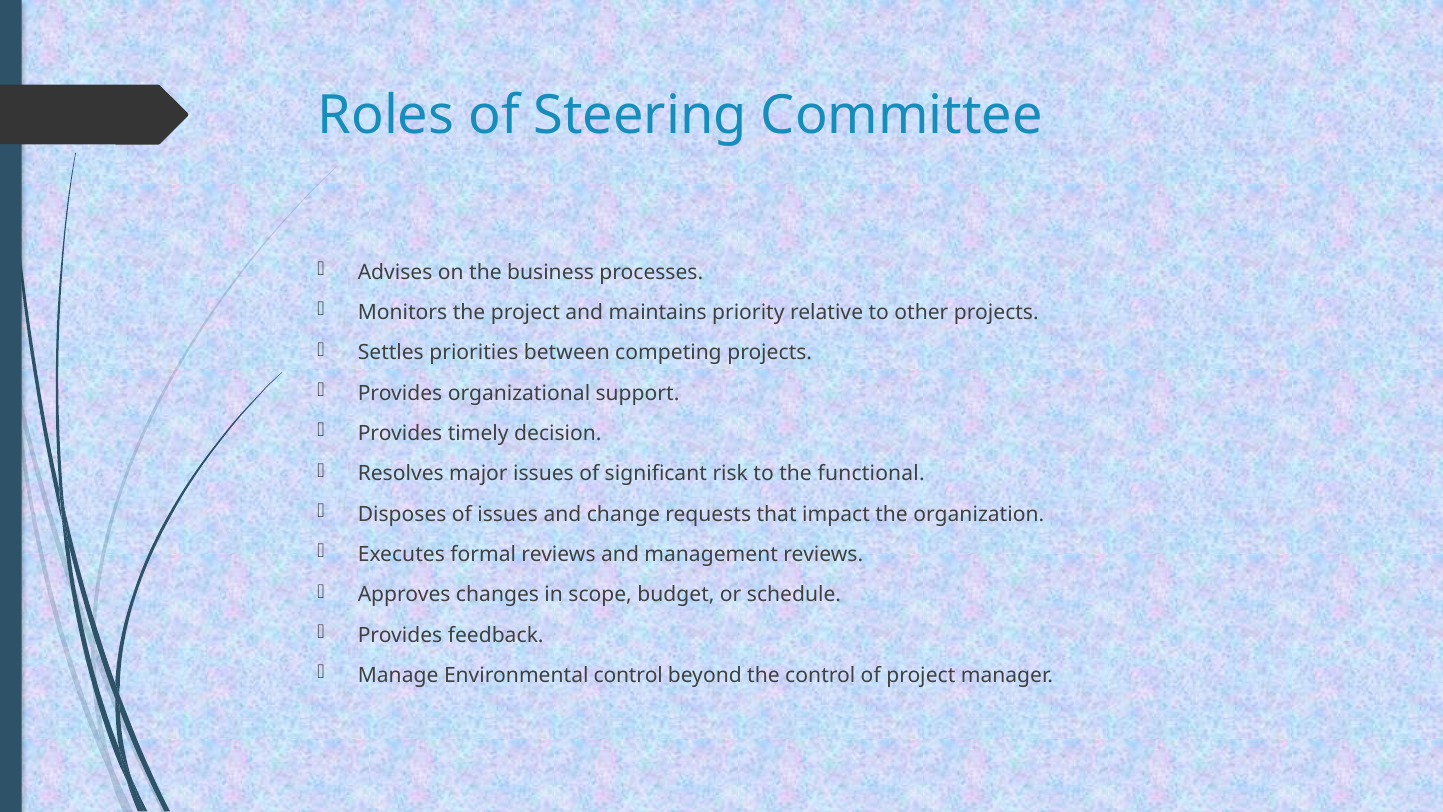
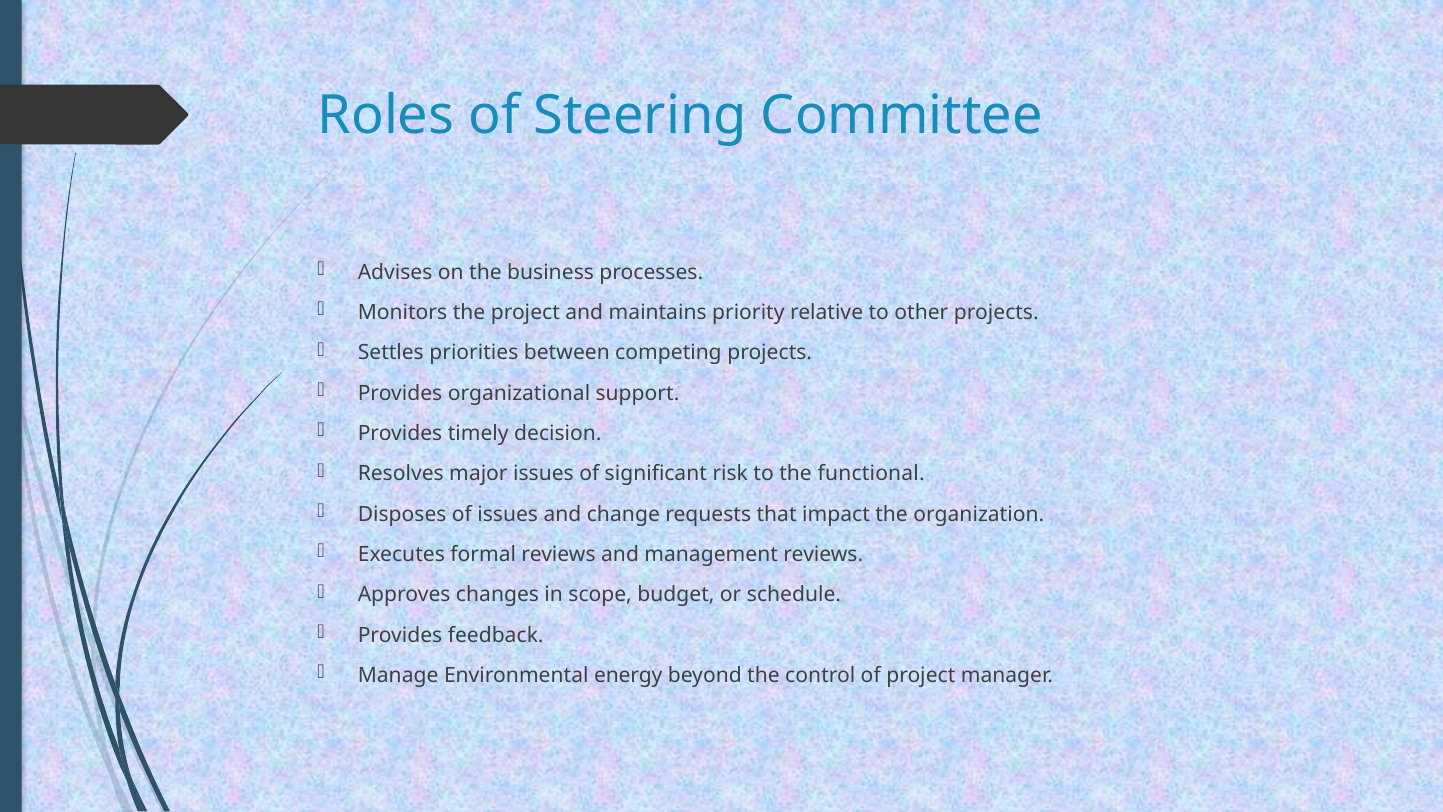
Environmental control: control -> energy (628, 675)
